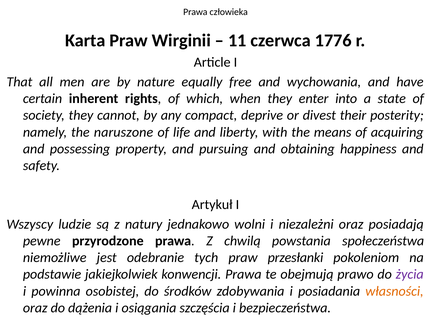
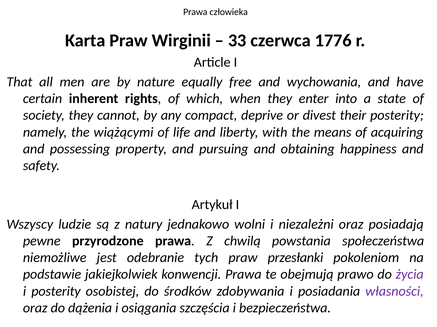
11: 11 -> 33 (237, 41)
naruszone: naruszone -> wiążącymi (124, 132)
i powinna: powinna -> posterity (56, 292)
własności colour: orange -> purple (395, 292)
